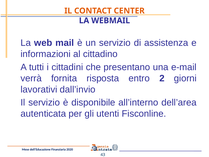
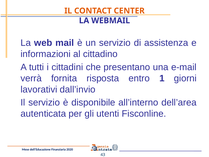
2: 2 -> 1 (162, 78)
